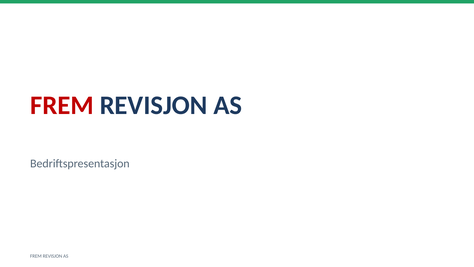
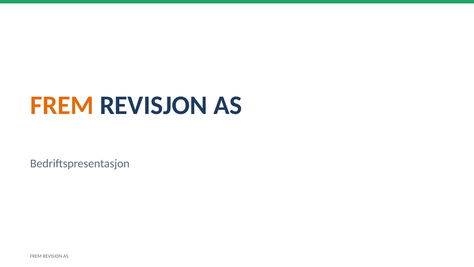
FREM colour: red -> orange (62, 105)
